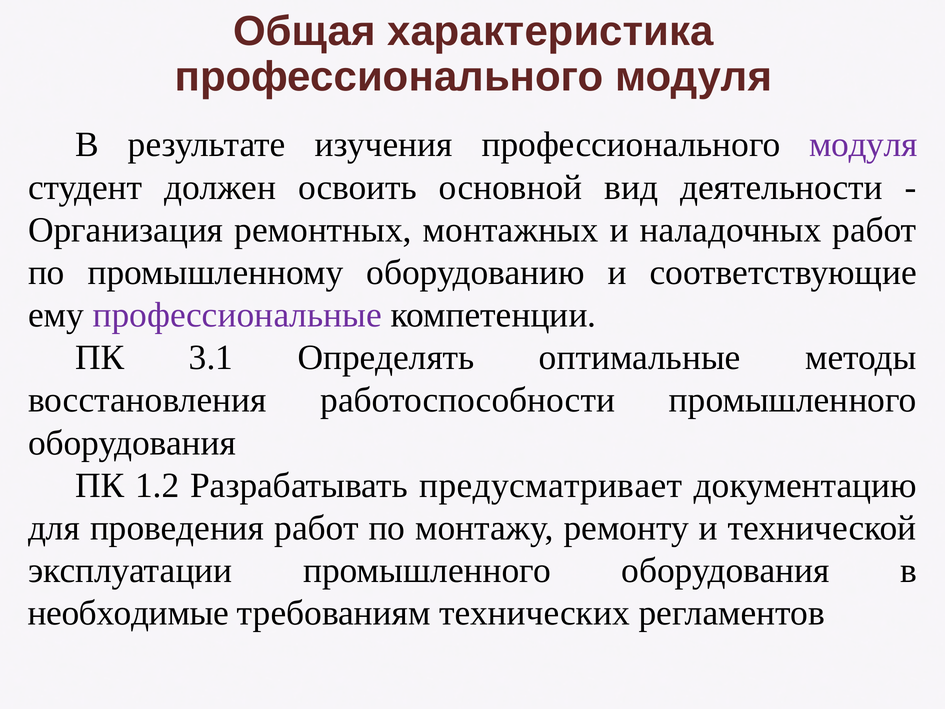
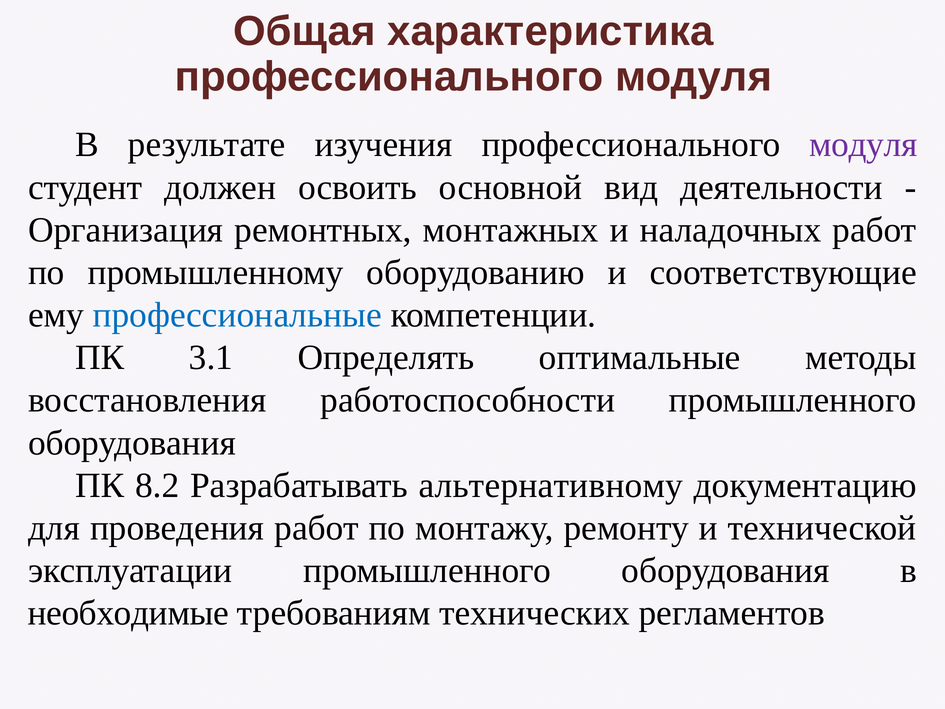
профессиональные colour: purple -> blue (237, 315)
1.2: 1.2 -> 8.2 (157, 485)
предусматривает: предусматривает -> альтернативному (551, 485)
